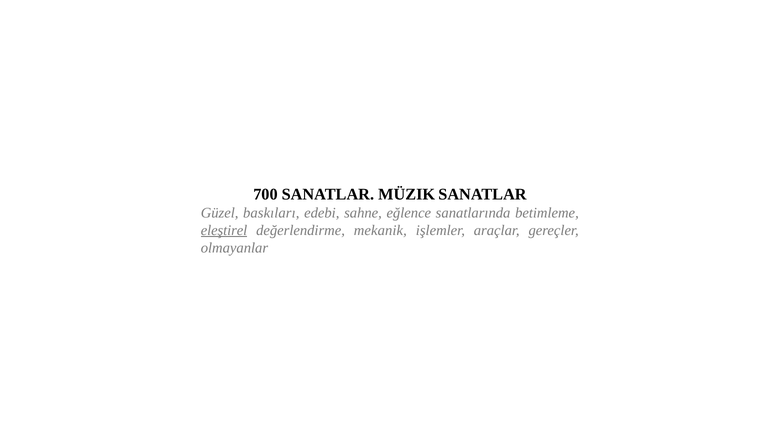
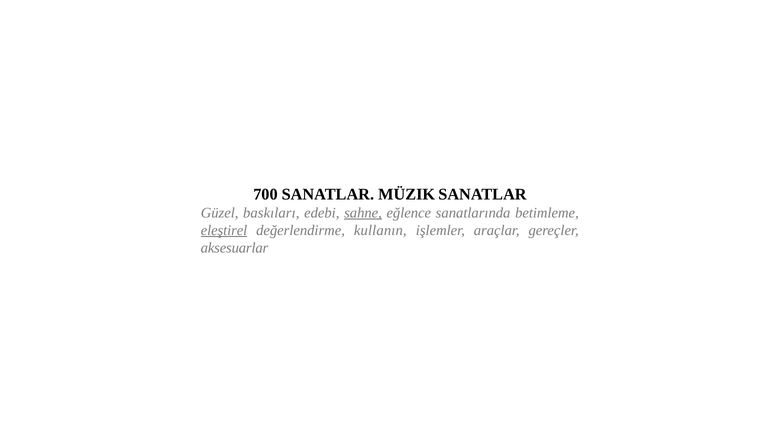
sahne underline: none -> present (363, 213)
mekanik: mekanik -> kullanın (380, 230)
olmayanlar: olmayanlar -> aksesuarlar (235, 248)
